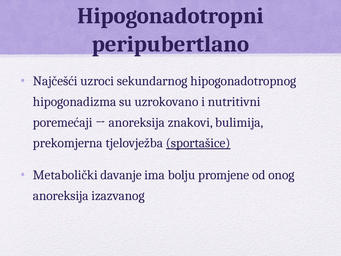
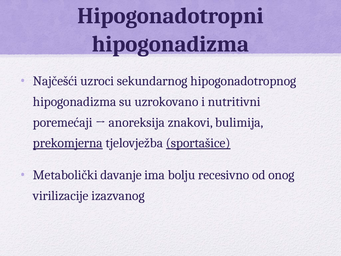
peripubertlano: peripubertlano -> hipogonadizma (170, 44)
prekomjerna underline: none -> present (68, 143)
promjene: promjene -> recesivno (224, 175)
anoreksija: anoreksija -> virilizacije (61, 196)
